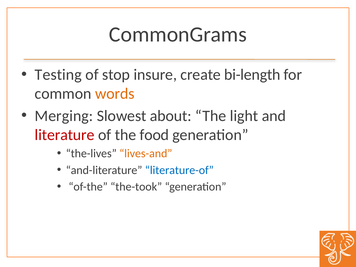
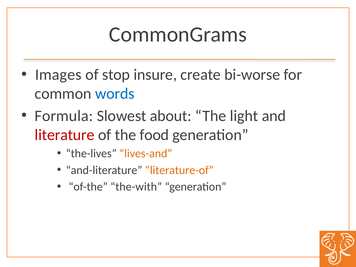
Testing: Testing -> Images (58, 75)
bi-length: bi-length -> bi-worse (252, 75)
words colour: orange -> blue (115, 94)
Merging: Merging -> Formula (64, 116)
literature-of colour: blue -> orange (179, 170)
the-took: the-took -> the-with (136, 187)
